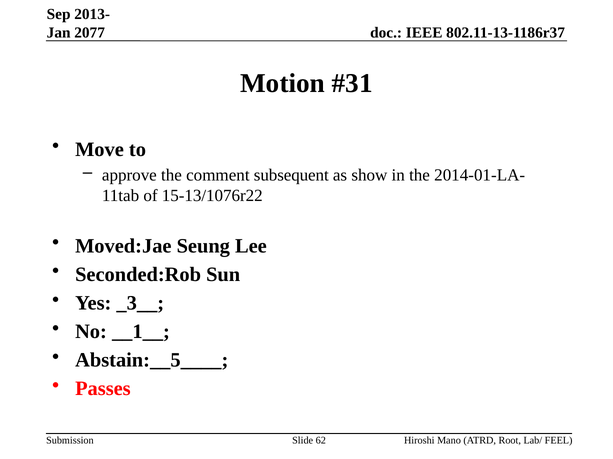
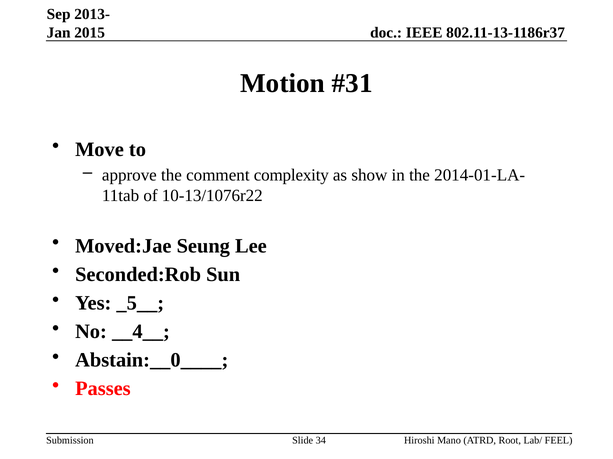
2077: 2077 -> 2015 (90, 33)
subsequent: subsequent -> complexity (291, 175)
15-13/1076r22: 15-13/1076r22 -> 10-13/1076r22 (212, 196)
_3__: _3__ -> _5__ (140, 304)
__1__: __1__ -> __4__ (141, 332)
Abstain:__5____: Abstain:__5____ -> Abstain:__0____ (152, 361)
62: 62 -> 34 (321, 441)
